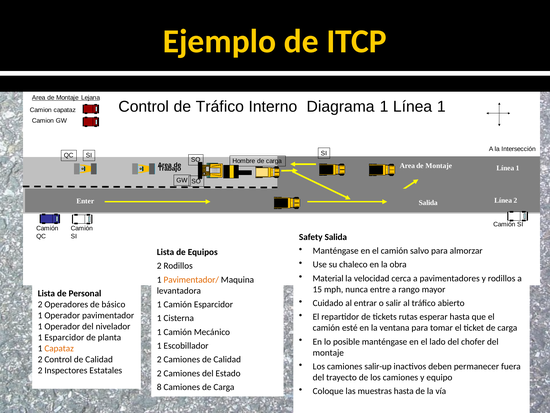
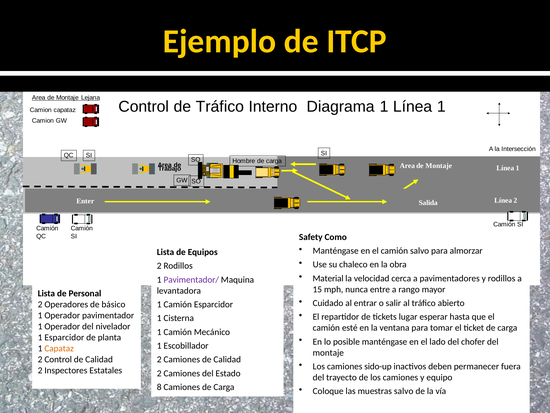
Safety Salida: Salida -> Como (336, 237)
Pavimentador/ colour: orange -> purple (191, 279)
rutas: rutas -> lugar (408, 317)
salir-up: salir-up -> sido-up (378, 366)
muestras hasta: hasta -> salvo (404, 391)
